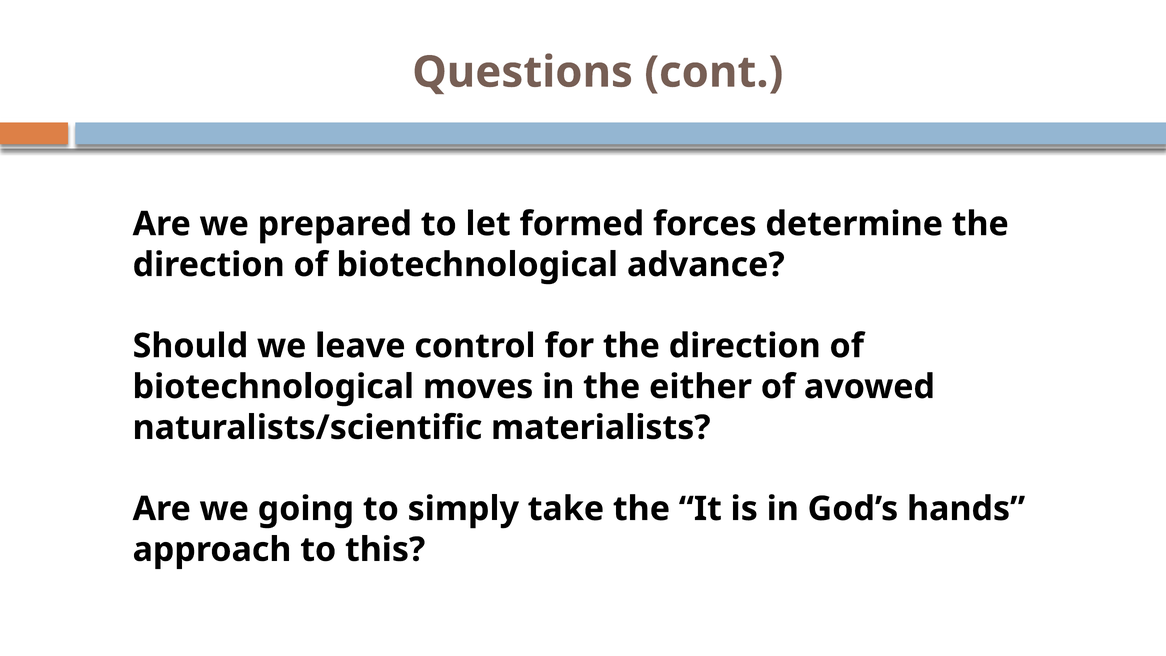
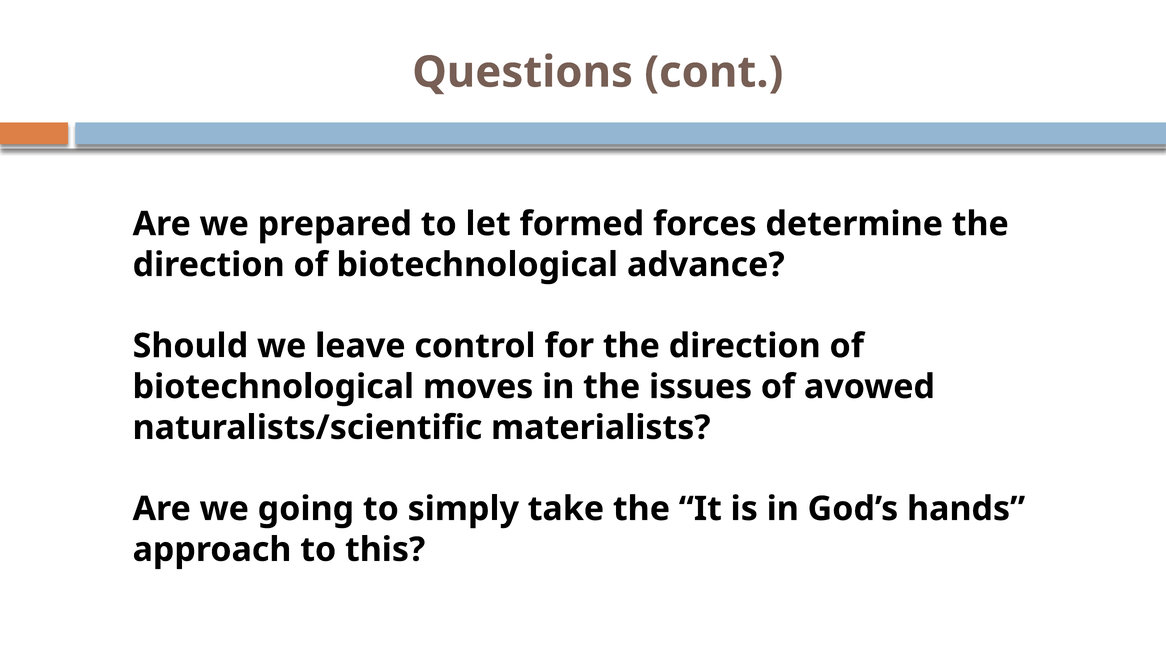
either: either -> issues (701, 387)
